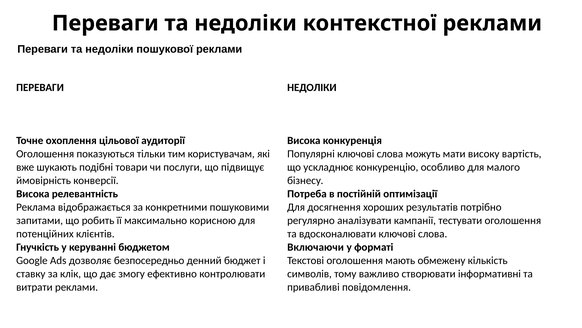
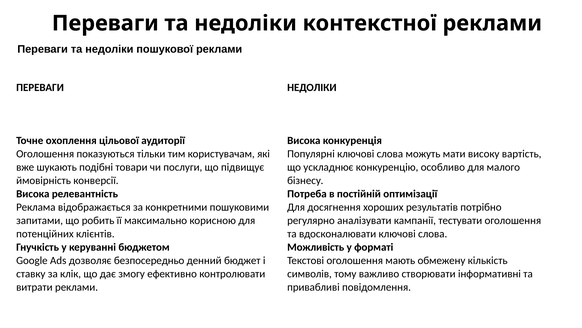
Включаючи: Включаючи -> Можливість (316, 247)
